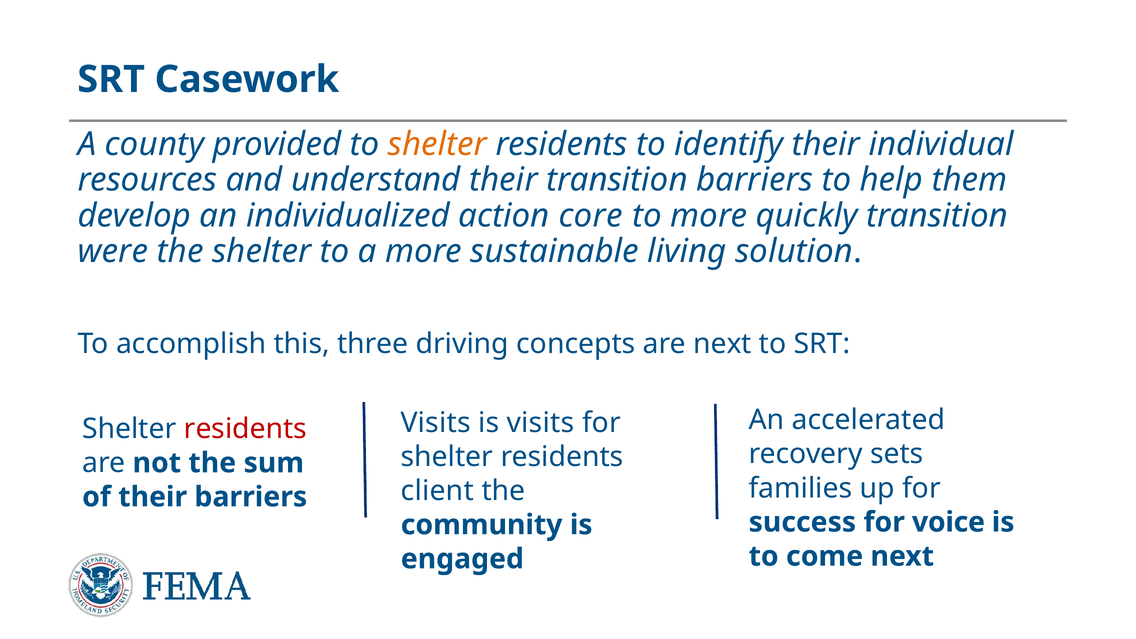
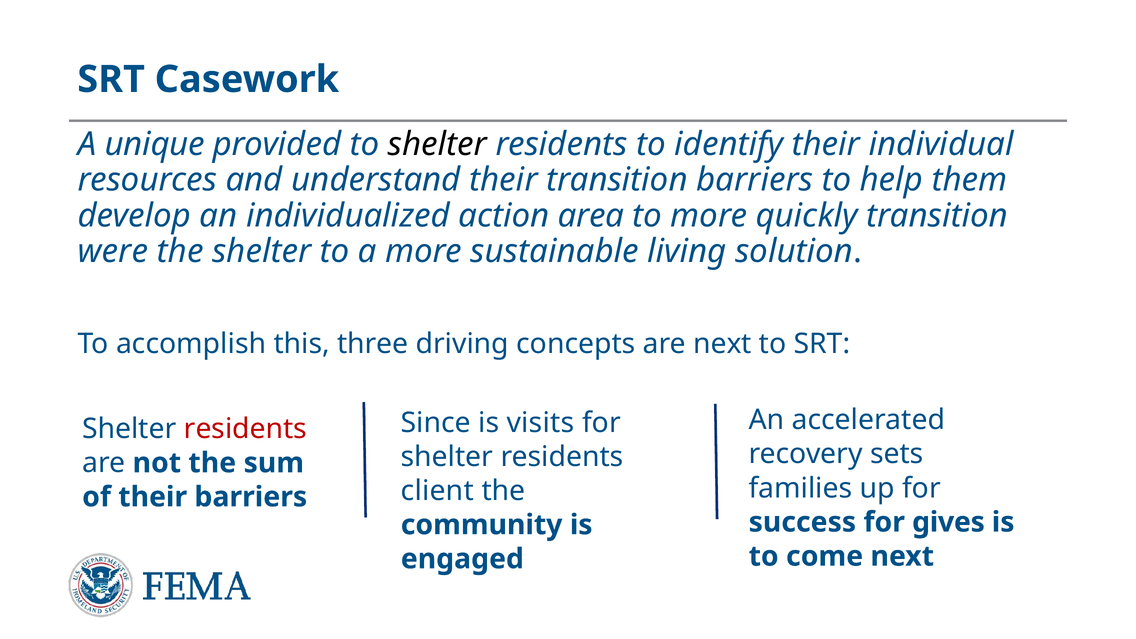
county: county -> unique (155, 144)
shelter colour: orange -> black (438, 144)
core: core -> area (591, 216)
Visits: Visits -> Since (436, 423)
voice: voice -> gives (948, 522)
